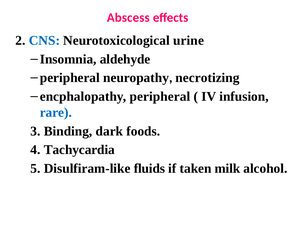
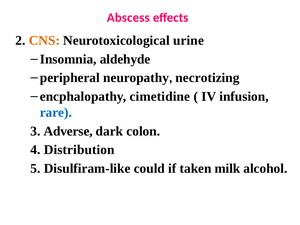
CNS colour: blue -> orange (44, 40)
encphalopathy peripheral: peripheral -> cimetidine (160, 96)
Binding: Binding -> Adverse (68, 131)
foods: foods -> colon (143, 131)
Tachycardia: Tachycardia -> Distribution (79, 150)
fluids: fluids -> could (149, 168)
